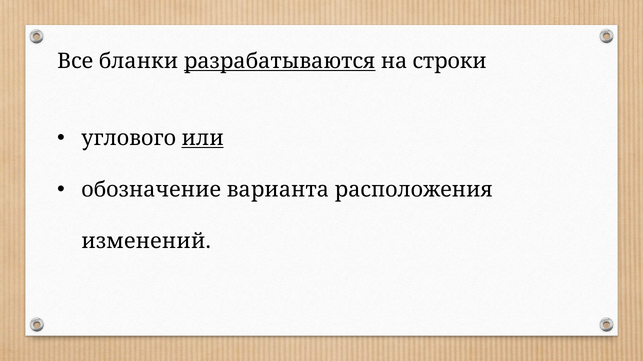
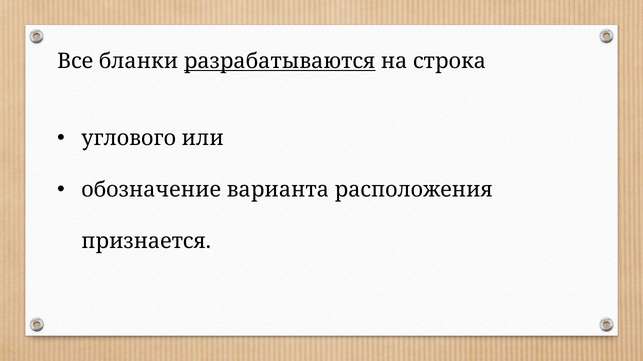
строки: строки -> строка (450, 61)
или underline: present -> none (203, 139)
изменений: изменений -> признается (146, 242)
